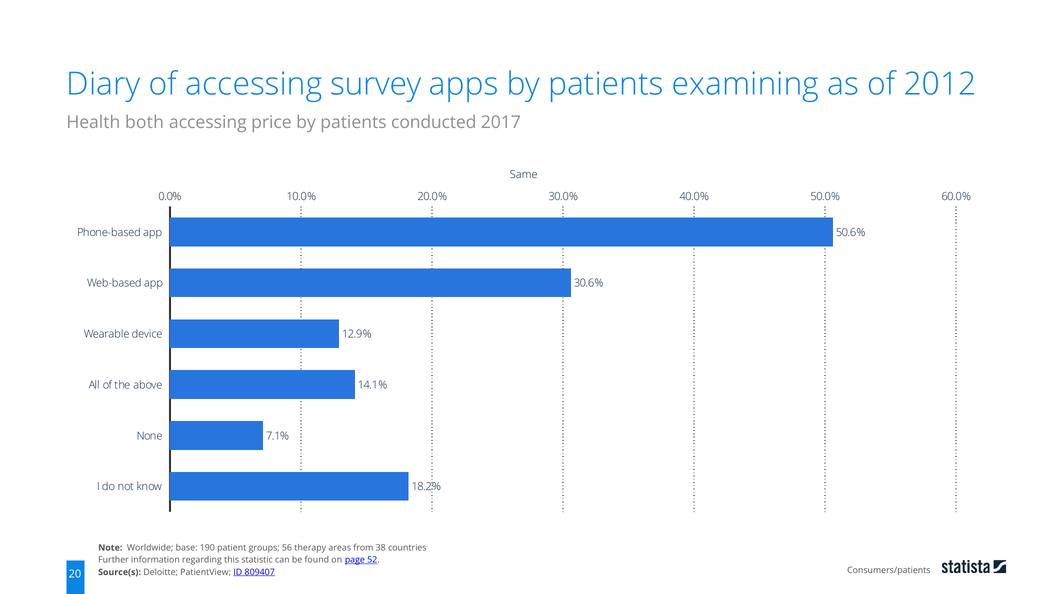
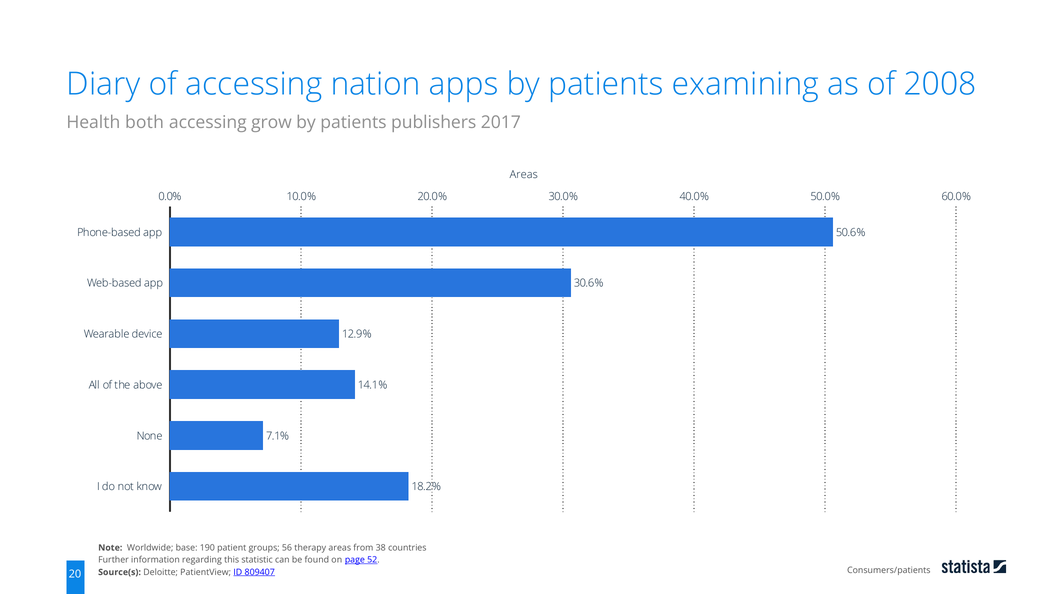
survey: survey -> nation (376, 84)
2012: 2012 -> 2008 (940, 84)
price: price -> grow (271, 122)
conducted: conducted -> publishers (434, 122)
Same: Same -> Areas (524, 175)
